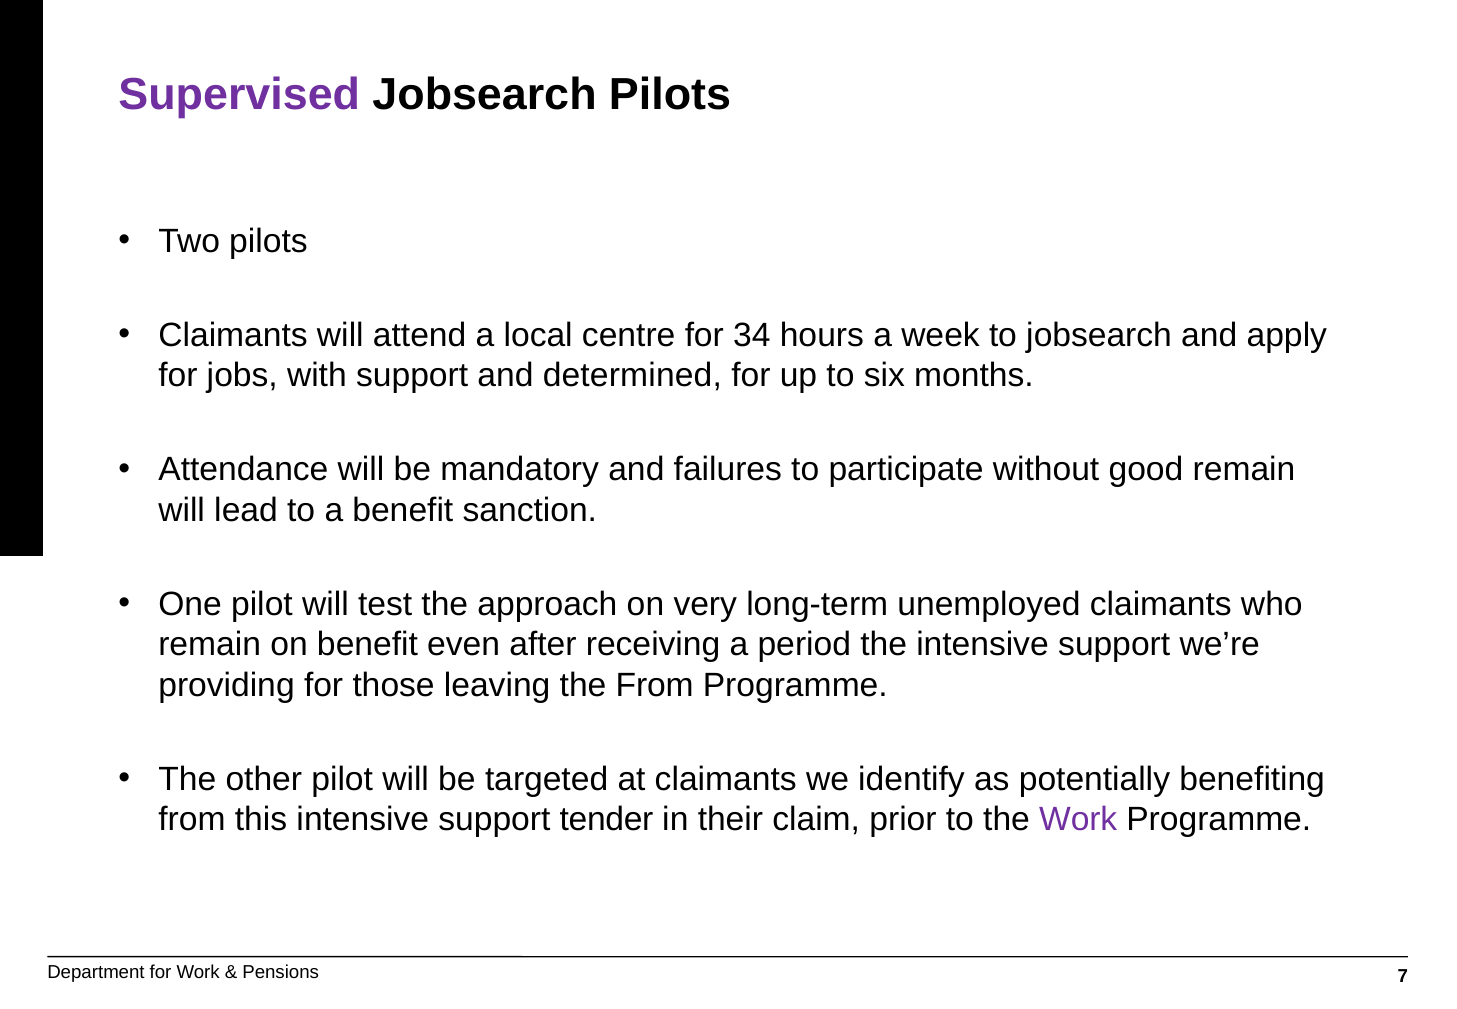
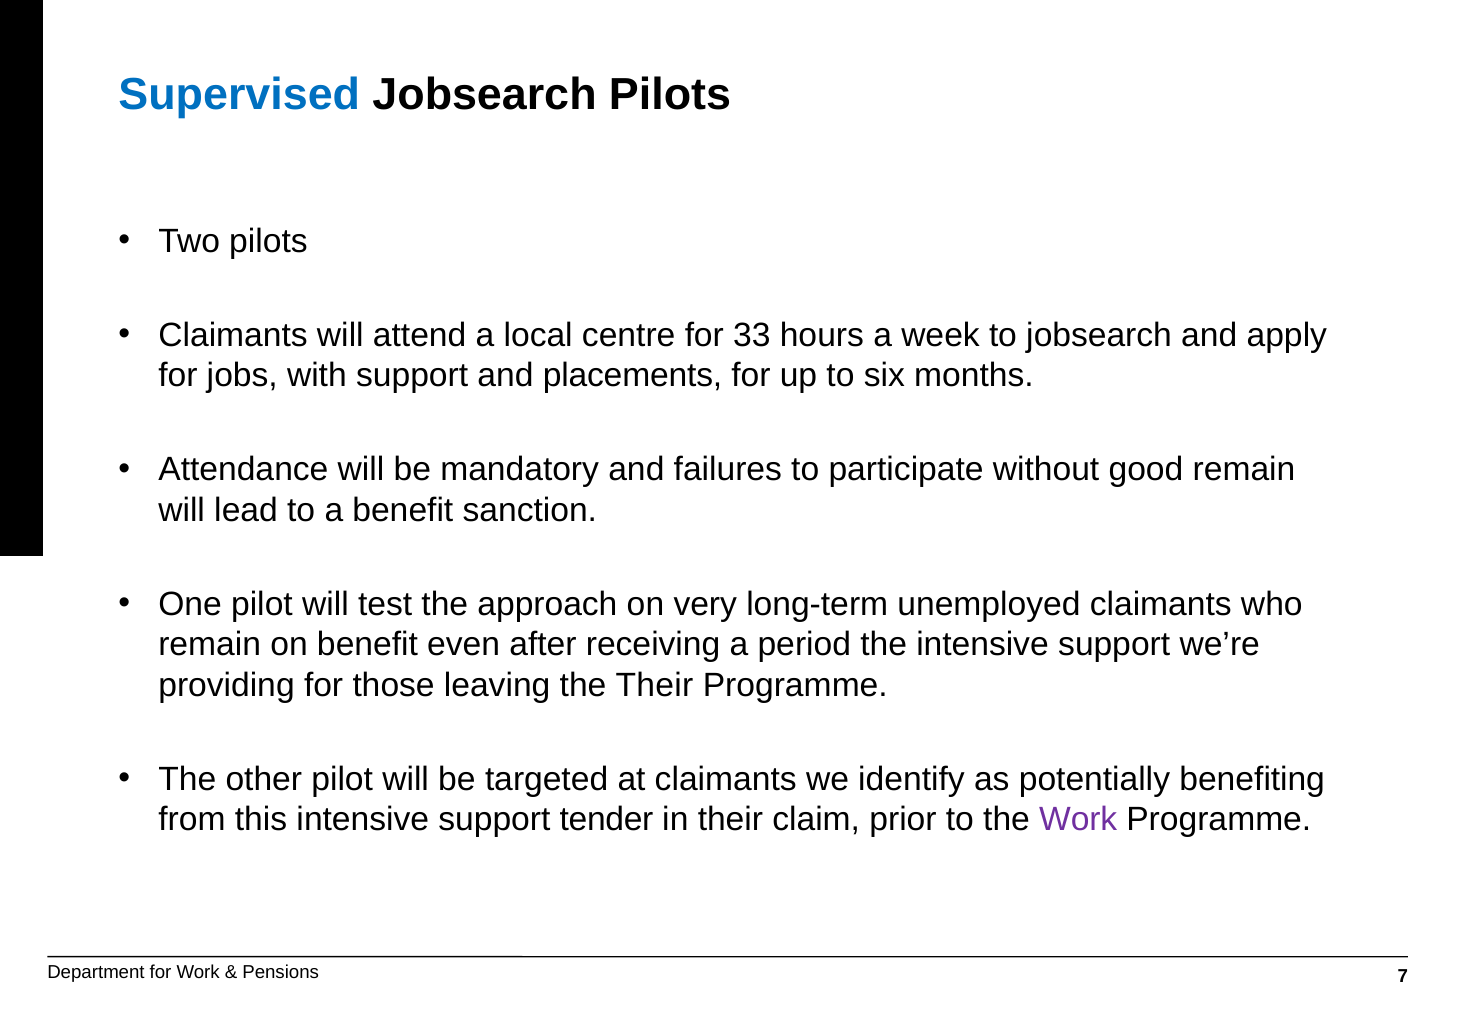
Supervised colour: purple -> blue (239, 94)
34: 34 -> 33 (752, 335)
determined: determined -> placements (633, 376)
the From: From -> Their (654, 685)
